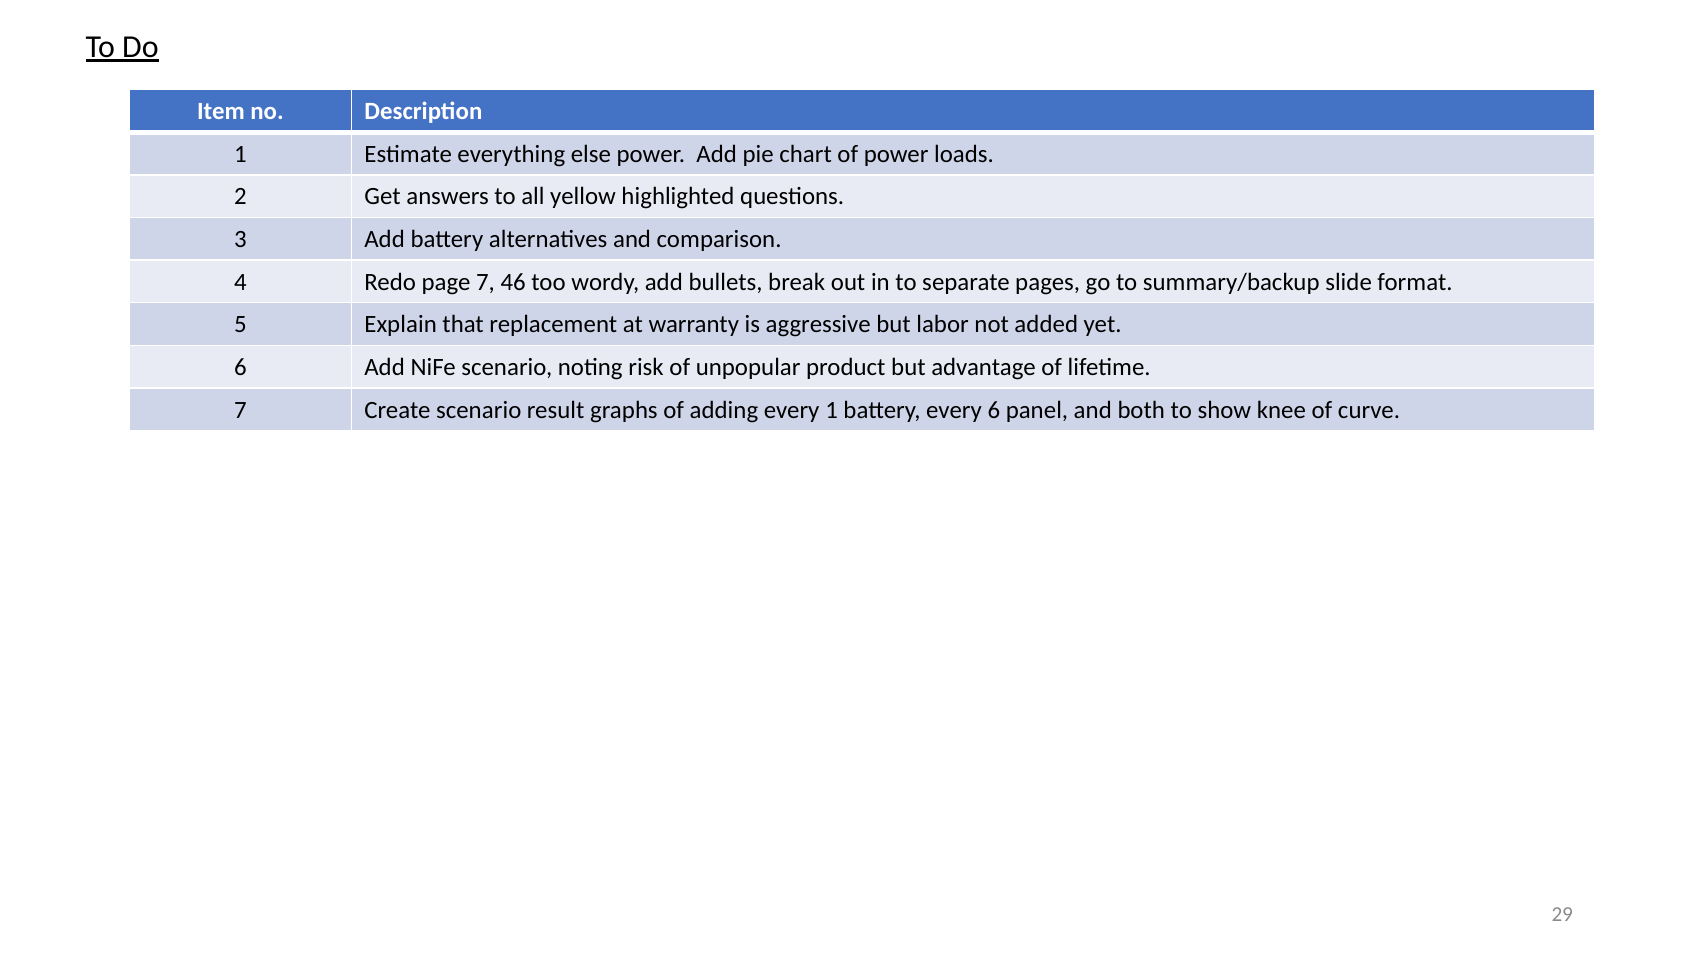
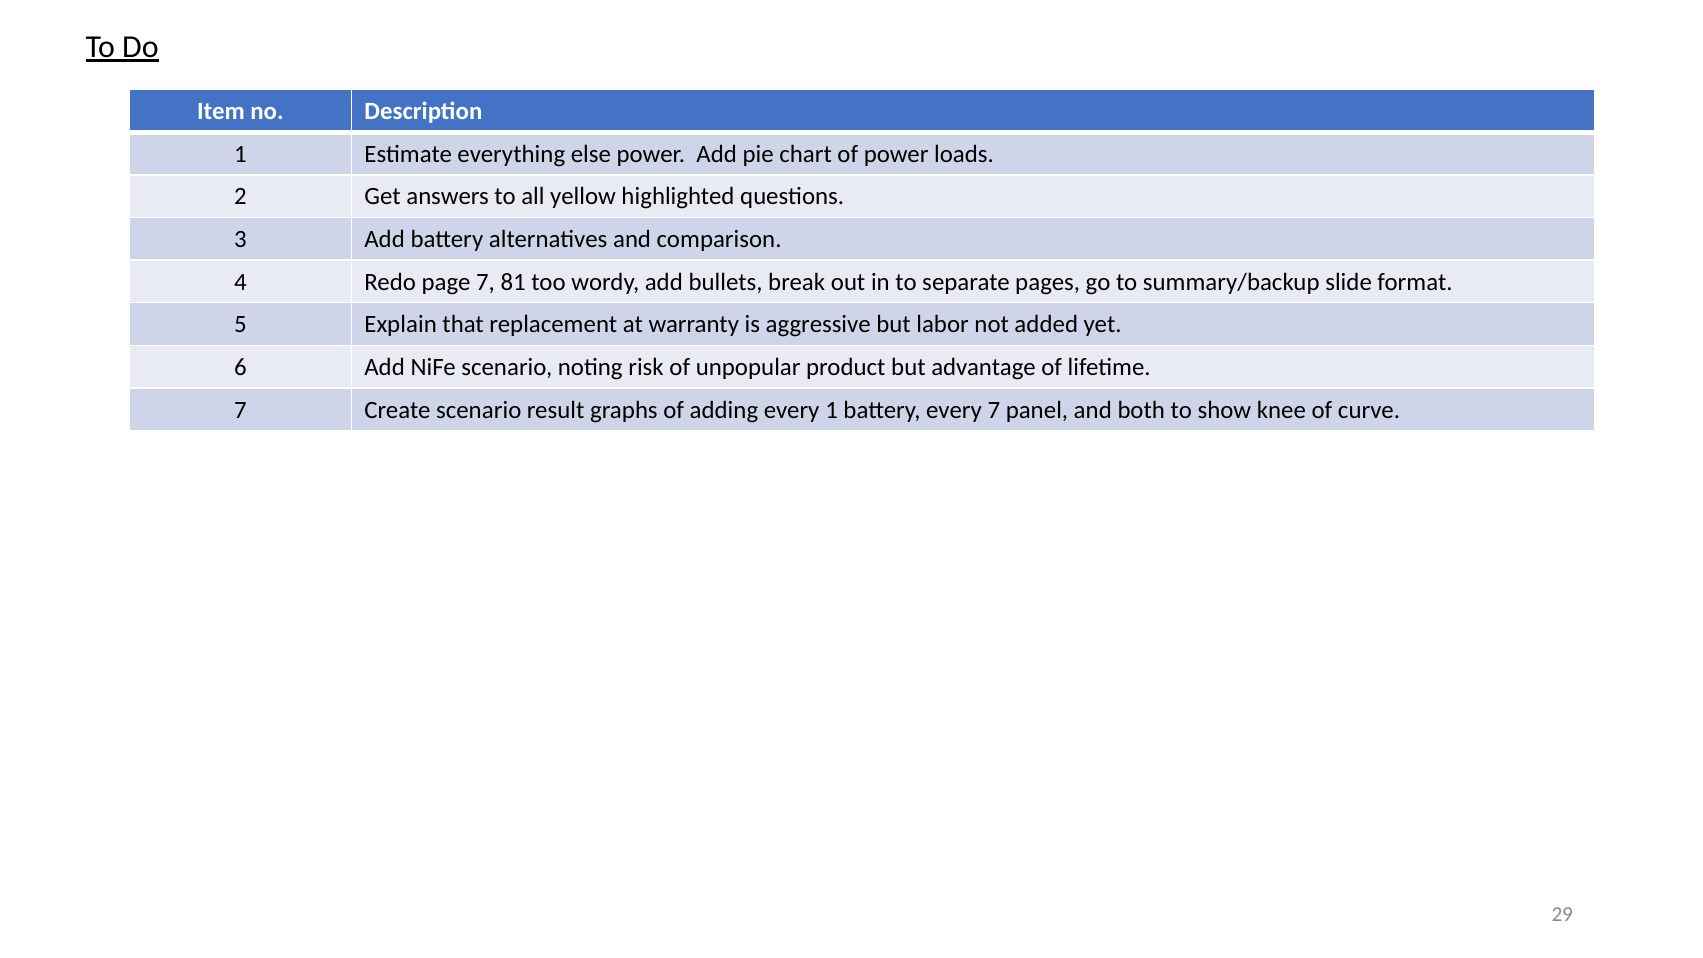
46: 46 -> 81 (513, 282)
every 6: 6 -> 7 (994, 410)
